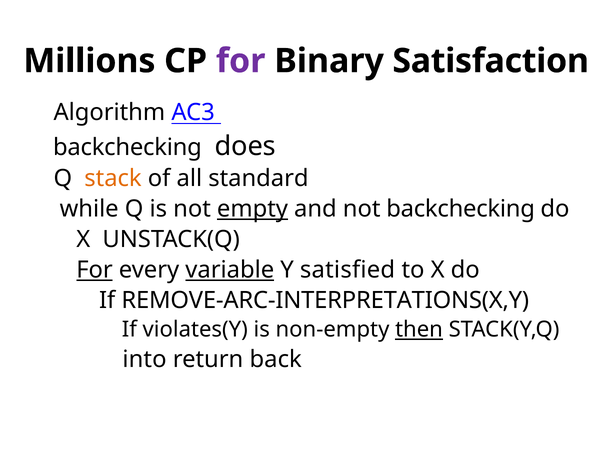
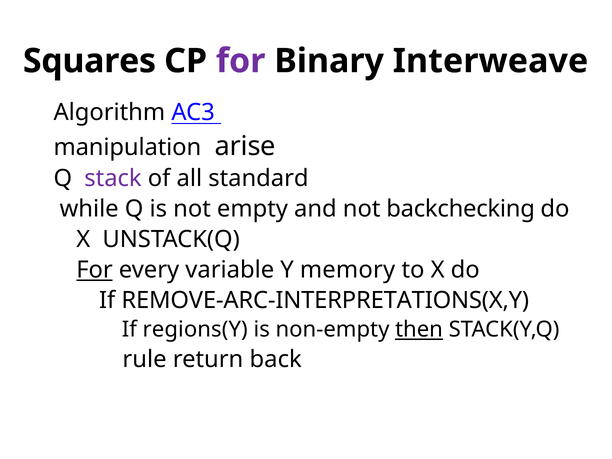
Millions: Millions -> Squares (89, 61)
Satisfaction: Satisfaction -> Interweave (490, 61)
backchecking: backchecking -> manipulation (127, 147)
does: does -> arise (245, 146)
stack colour: orange -> purple (113, 179)
empty underline: present -> none (252, 209)
variable underline: present -> none (230, 270)
satisfied: satisfied -> memory (348, 270)
violates(Y: violates(Y -> regions(Y (195, 330)
into: into -> rule (145, 359)
